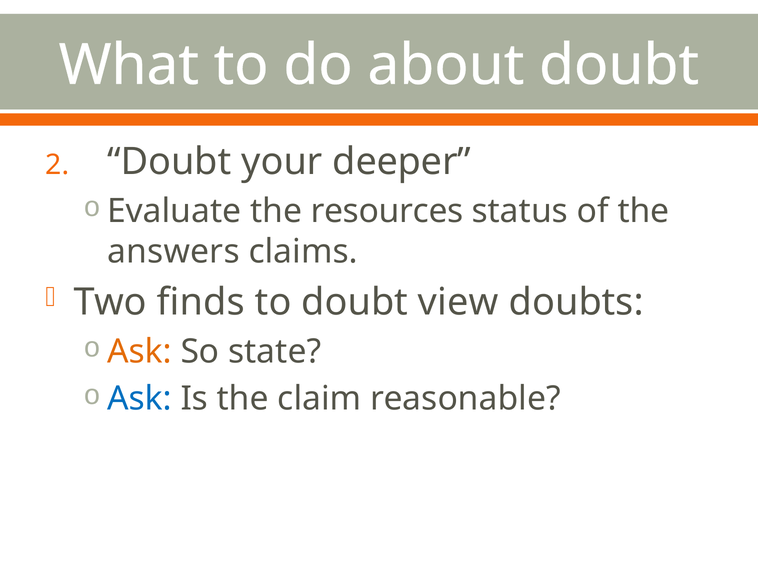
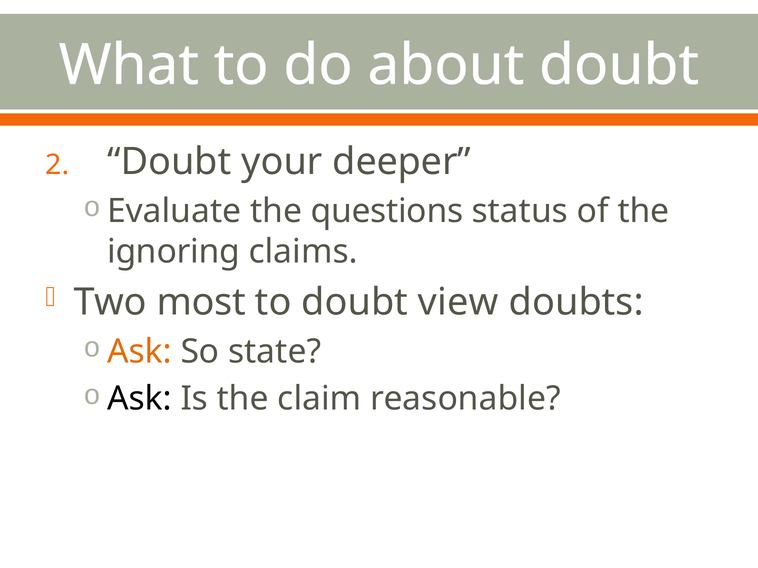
resources: resources -> questions (387, 211)
answers: answers -> ignoring (174, 252)
finds: finds -> most (201, 303)
Ask colour: blue -> black (139, 399)
